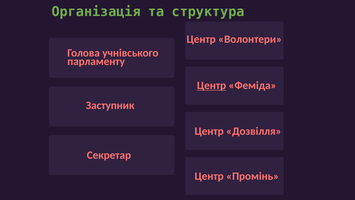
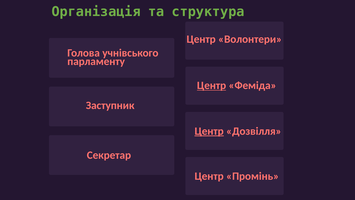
Центр underline: none -> present (209, 131)
